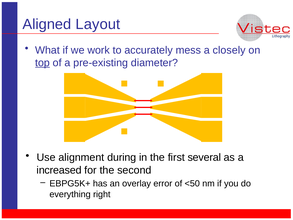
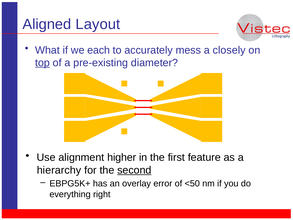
work: work -> each (99, 50)
during: during -> higher (122, 157)
several: several -> feature (204, 157)
increased: increased -> hierarchy (59, 170)
second underline: none -> present (134, 170)
